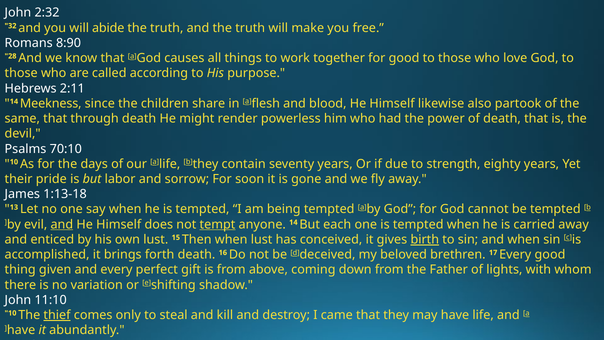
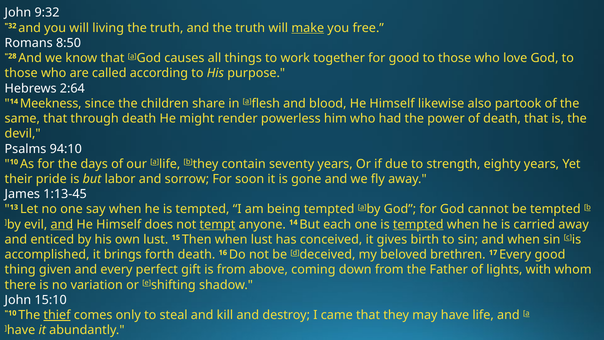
2:32: 2:32 -> 9:32 (47, 13)
abide: abide -> living (108, 28)
make underline: none -> present (308, 28)
8:90: 8:90 -> 8:50 (69, 43)
2:11: 2:11 -> 2:64 (72, 88)
70:10: 70:10 -> 94:10 (66, 149)
1:13-18: 1:13-18 -> 1:13-45 (65, 194)
tempted underline: none -> present (418, 224)
birth underline: present -> none (425, 239)
11:10: 11:10 -> 15:10 (51, 300)
